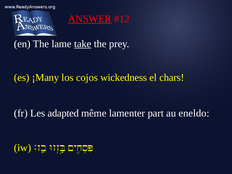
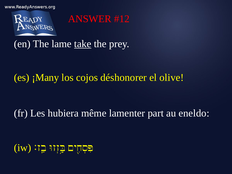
ANSWER underline: present -> none (90, 19)
wickedness: wickedness -> déshonorer (124, 77)
chars: chars -> olive (172, 77)
adapted: adapted -> hubiera (63, 113)
